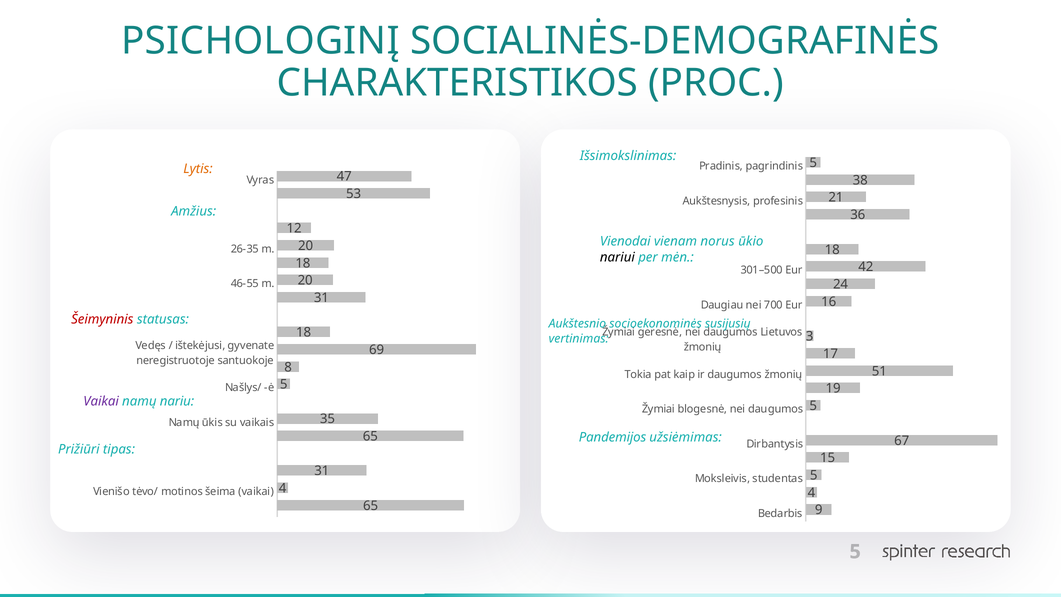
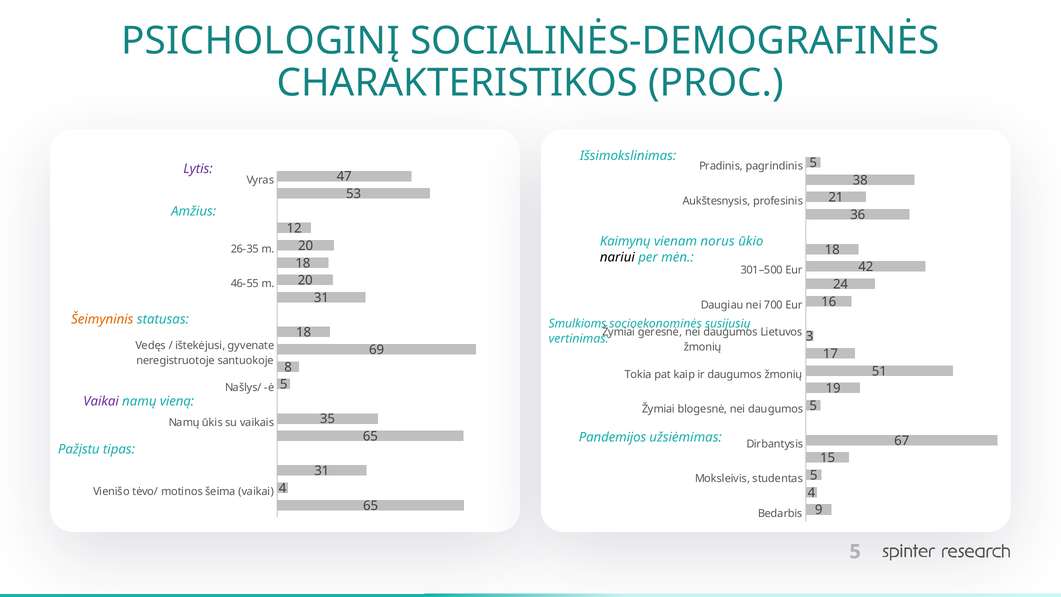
Lytis colour: orange -> purple (198, 169)
Vienodai: Vienodai -> Kaimynų (625, 241)
Šeimyninis colour: red -> orange (102, 319)
Aukštesnio: Aukštesnio -> Smulkioms (578, 324)
nariu: nariu -> vieną (177, 401)
Prižiūri: Prižiūri -> Pažįstu (79, 449)
